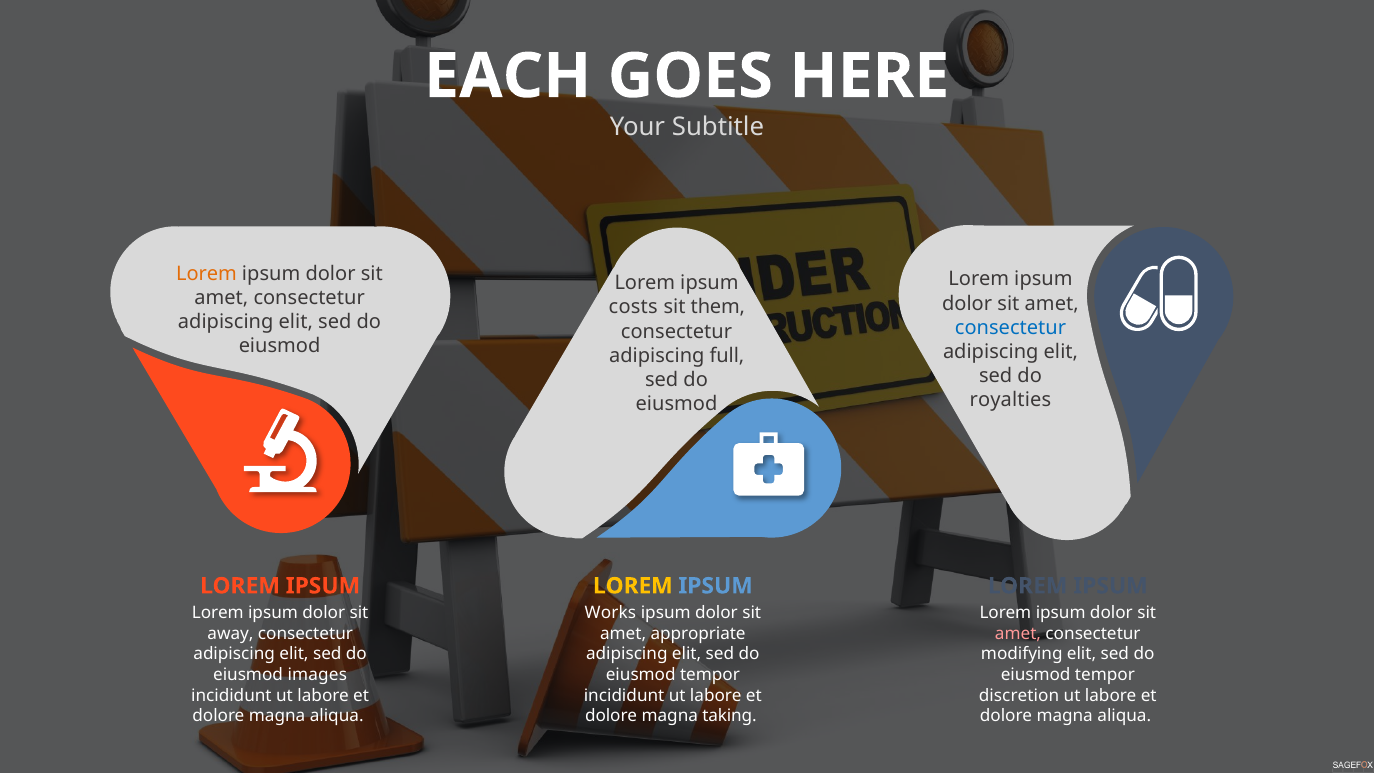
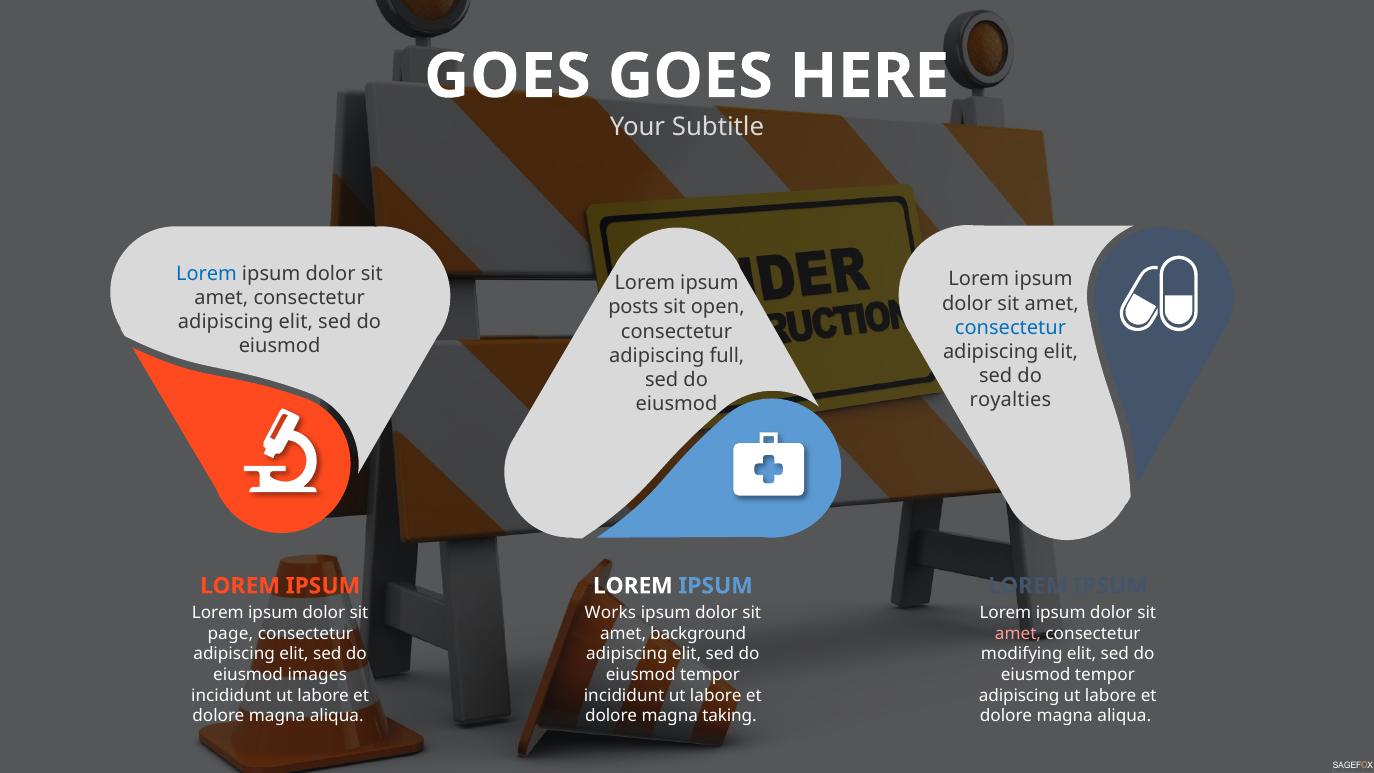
EACH: EACH -> GOES (507, 76)
Lorem colour: orange -> blue (206, 274)
costs: costs -> posts (633, 307)
them: them -> open (718, 307)
LOREM colour: yellow -> white (633, 586)
away: away -> page (230, 634)
appropriate: appropriate -> background (698, 634)
discretion: discretion -> adipiscing (1019, 695)
